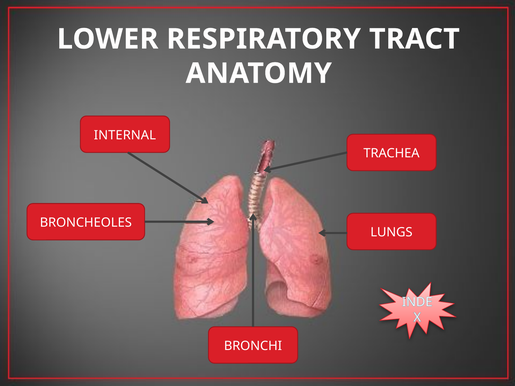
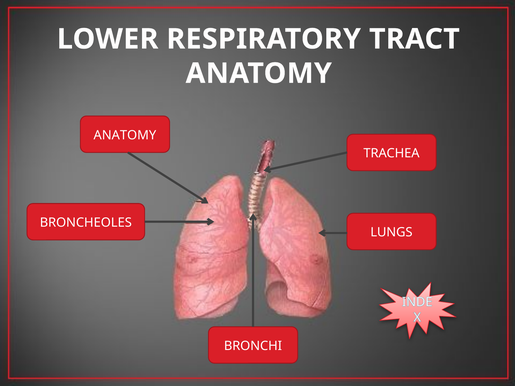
INTERNAL: INTERNAL -> ANATOMY (125, 135)
